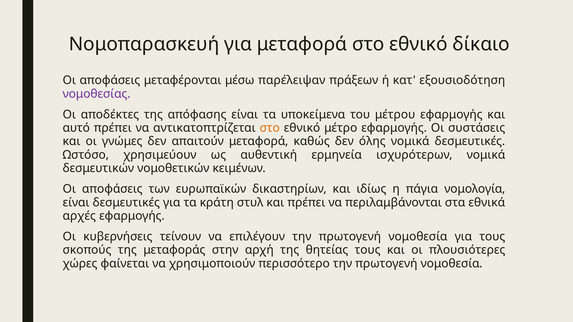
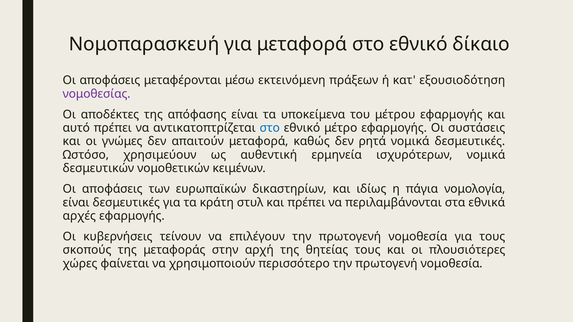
παρέλειψαν: παρέλειψαν -> εκτεινόμενη (292, 80)
στο colour: orange -> blue (270, 128)
όλης: όλης -> ρητά (372, 142)
